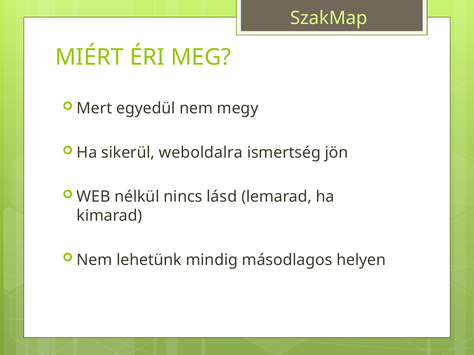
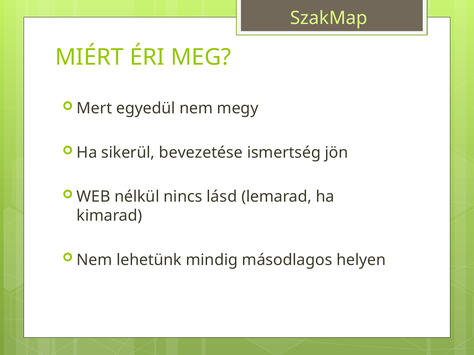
weboldalra: weboldalra -> bevezetése (201, 153)
